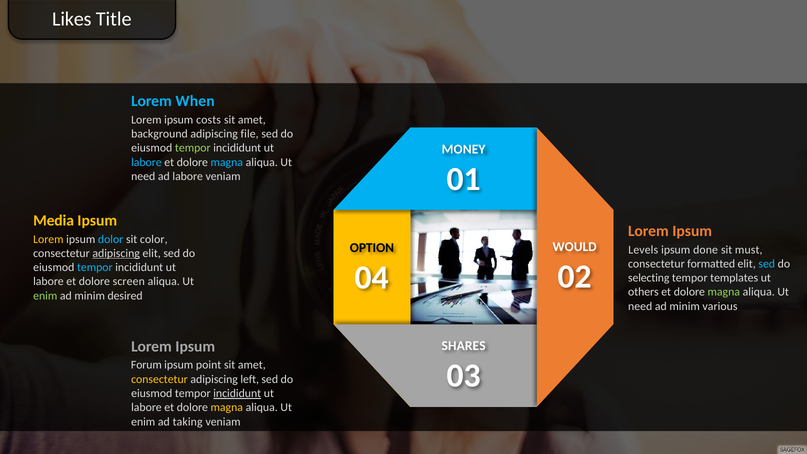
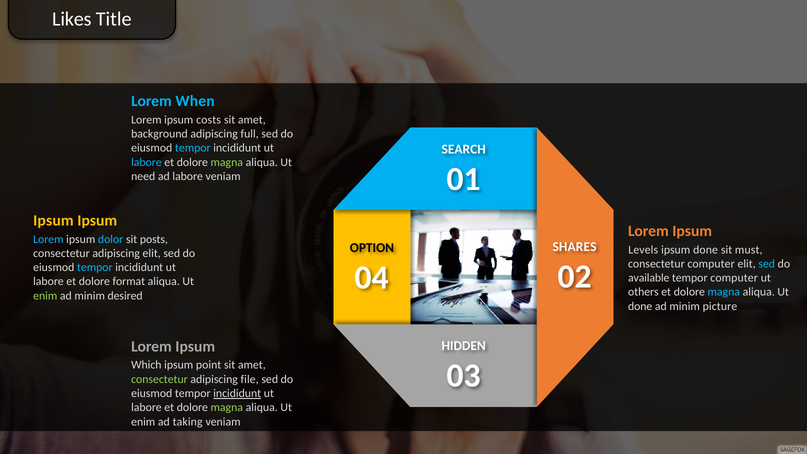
file: file -> full (250, 134)
tempor colour: light green -> light blue (193, 148)
MONEY: MONEY -> SEARCH (464, 149)
magna colour: light blue -> light green (227, 162)
Media: Media -> Ipsum (53, 221)
Lorem colour: yellow -> light blue (48, 239)
color: color -> posts (154, 239)
WOULD: WOULD -> SHARES (575, 247)
adipiscing underline: present -> none (116, 253)
consectetur formatted: formatted -> computer (711, 264)
selecting: selecting -> available (649, 278)
tempor templates: templates -> computer (734, 278)
screen: screen -> format (129, 282)
magna colour: light green -> light blue (724, 292)
need: need -> done (640, 306)
various: various -> picture (720, 306)
SHARES: SHARES -> HIDDEN (464, 346)
Forum: Forum -> Which (146, 365)
consectetur colour: yellow -> light green (159, 379)
left: left -> file (250, 379)
magna colour: yellow -> light green (227, 407)
